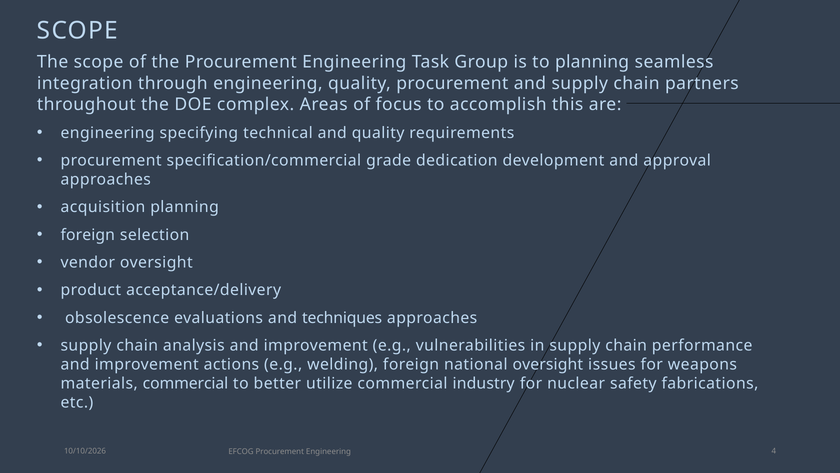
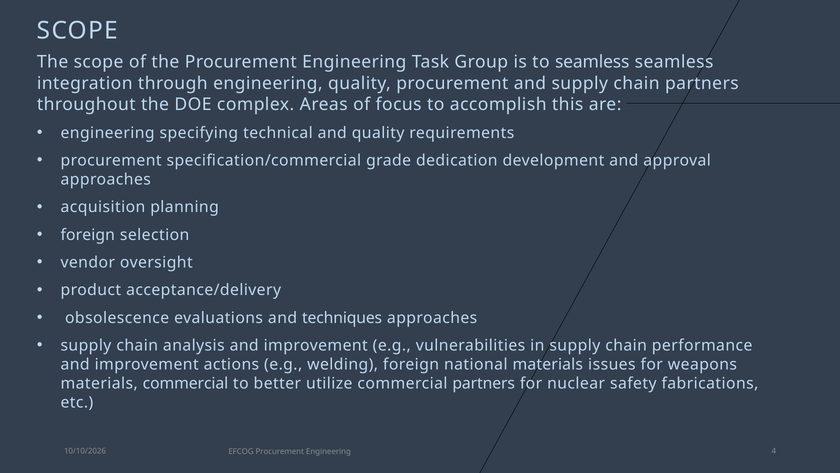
to planning: planning -> seamless (592, 62)
national oversight: oversight -> materials (548, 364)
commercial industry: industry -> partners (484, 383)
